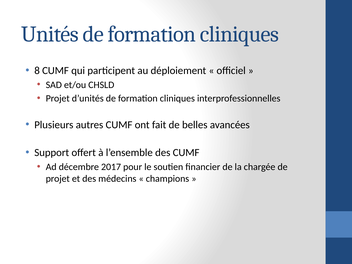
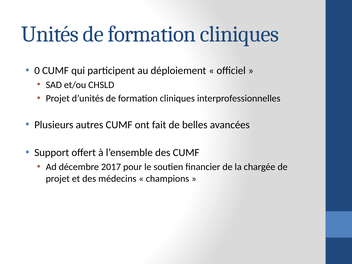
8: 8 -> 0 (37, 71)
